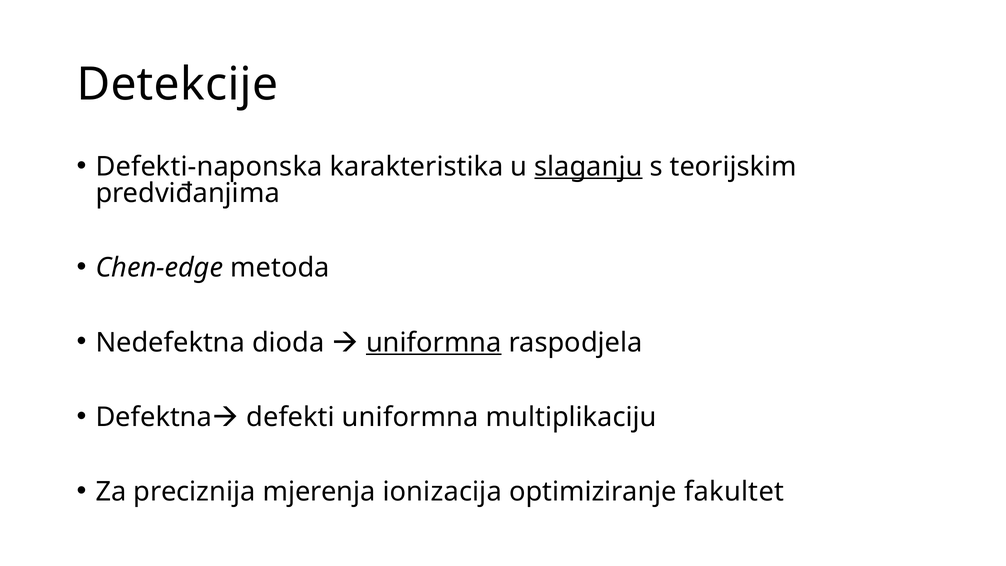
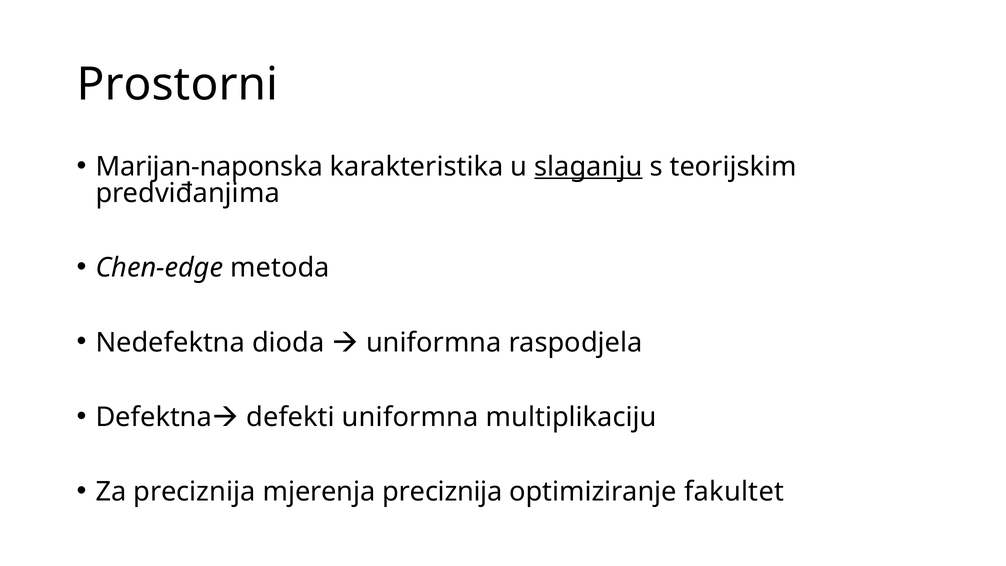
Detekcije: Detekcije -> Prostorni (177, 85)
Defekti-naponska: Defekti-naponska -> Marijan-naponska (209, 167)
uniformna underline: present -> none (434, 342)
mjerenja ionizacija: ionizacija -> preciznija (442, 492)
